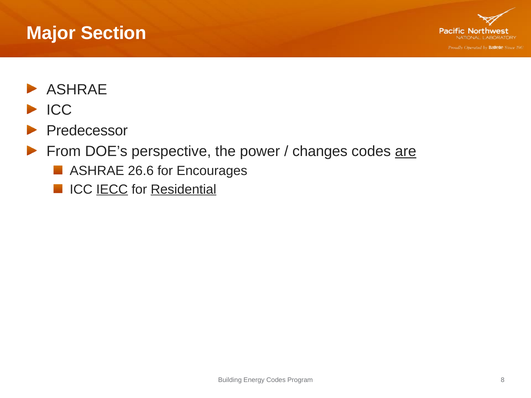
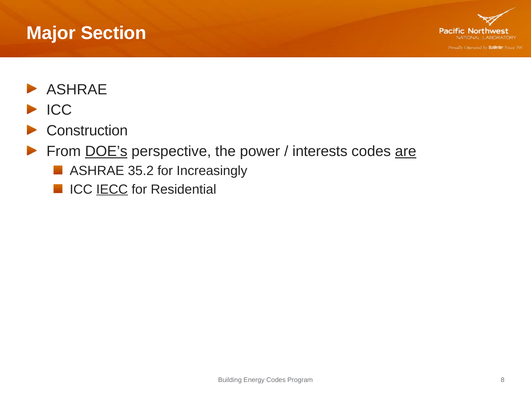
Predecessor: Predecessor -> Construction (87, 131)
DOE’s underline: none -> present (106, 152)
changes: changes -> interests (320, 152)
26.6: 26.6 -> 35.2 (141, 171)
Encourages: Encourages -> Increasingly (212, 171)
Residential underline: present -> none (184, 189)
